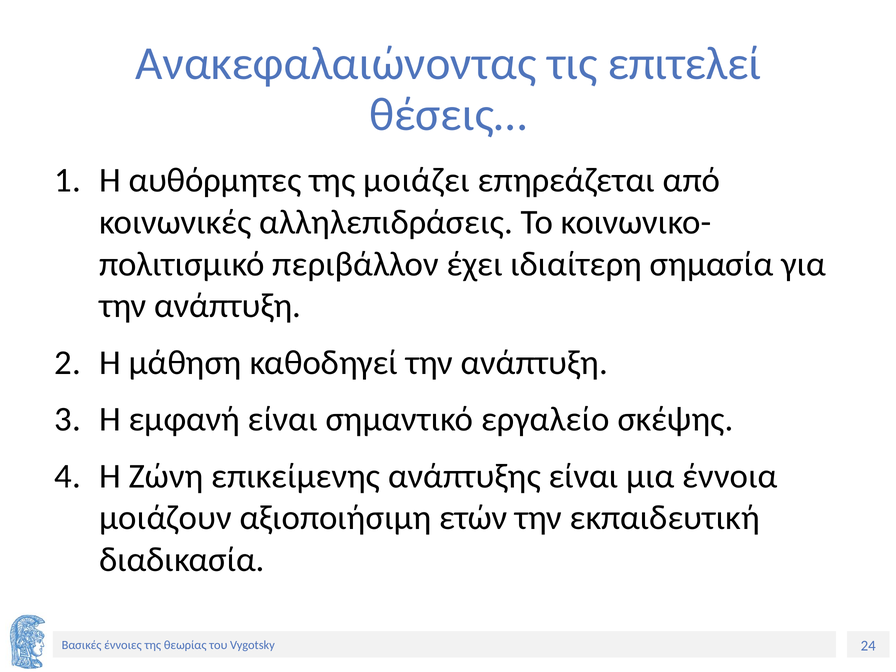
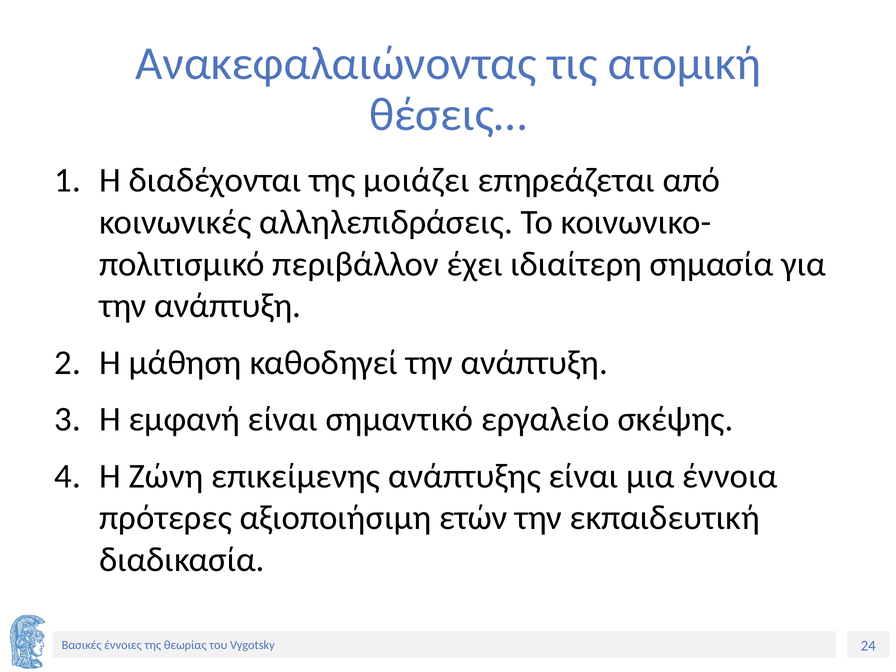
επιτελεί: επιτελεί -> ατομική (684, 64)
αυθόρμητες: αυθόρμητες -> διαδέχονται (215, 180)
μοιάζουν: μοιάζουν -> πρότερες (166, 518)
